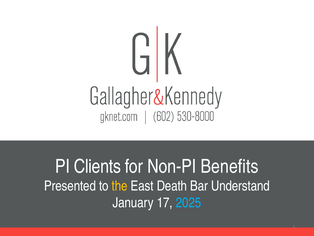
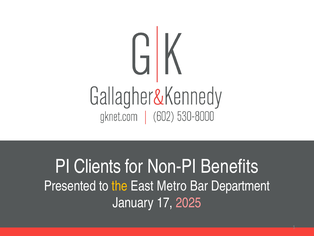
Death: Death -> Metro (172, 186)
Understand: Understand -> Department (240, 186)
2025 colour: light blue -> pink (189, 202)
